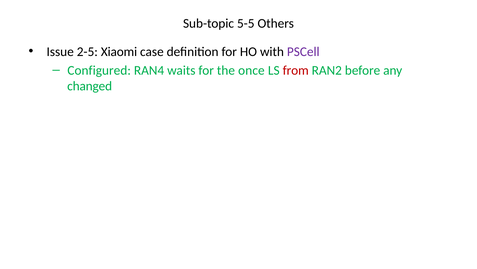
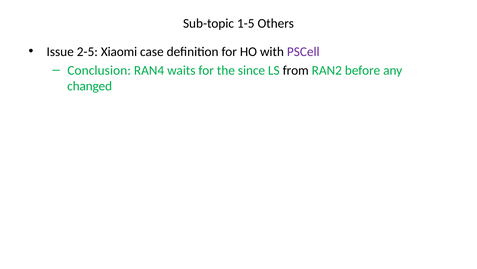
5-5: 5-5 -> 1-5 (246, 23)
Configured: Configured -> Conclusion (99, 70)
once: once -> since (251, 70)
from colour: red -> black (296, 70)
